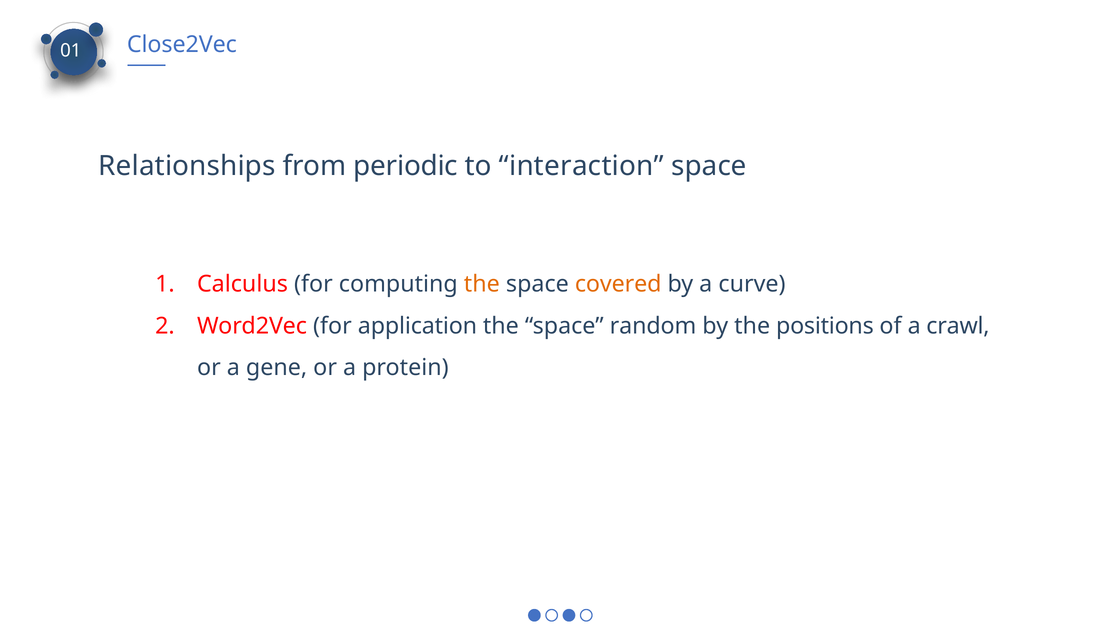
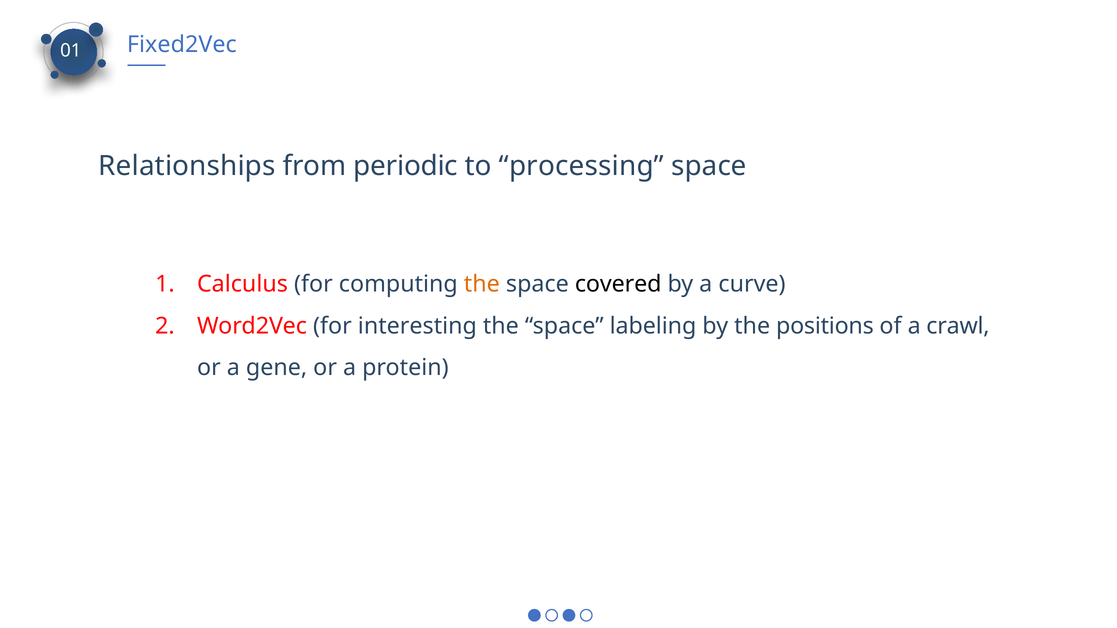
Close2Vec: Close2Vec -> Fixed2Vec (182, 45)
interaction: interaction -> processing (581, 166)
covered colour: orange -> black (618, 284)
application: application -> interesting (417, 326)
random: random -> labeling (653, 326)
